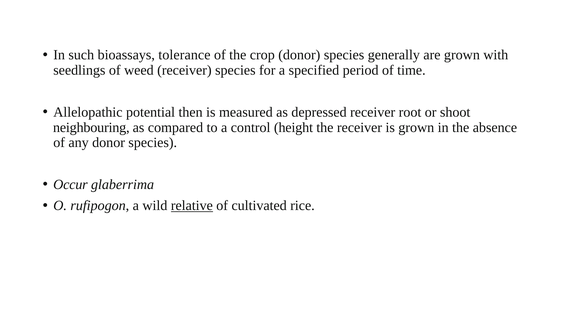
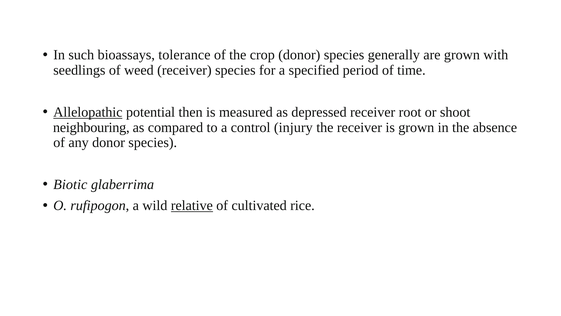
Allelopathic underline: none -> present (88, 112)
height: height -> injury (293, 127)
Occur: Occur -> Biotic (70, 184)
